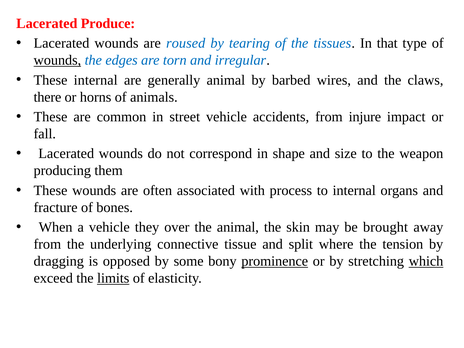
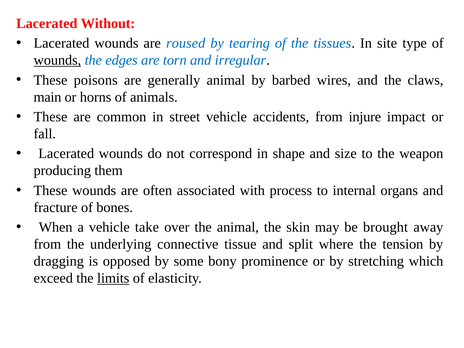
Produce: Produce -> Without (108, 23)
that: that -> site (387, 43)
These internal: internal -> poisons (96, 80)
there: there -> main (47, 97)
they: they -> take (147, 227)
prominence underline: present -> none (275, 261)
which underline: present -> none (426, 261)
